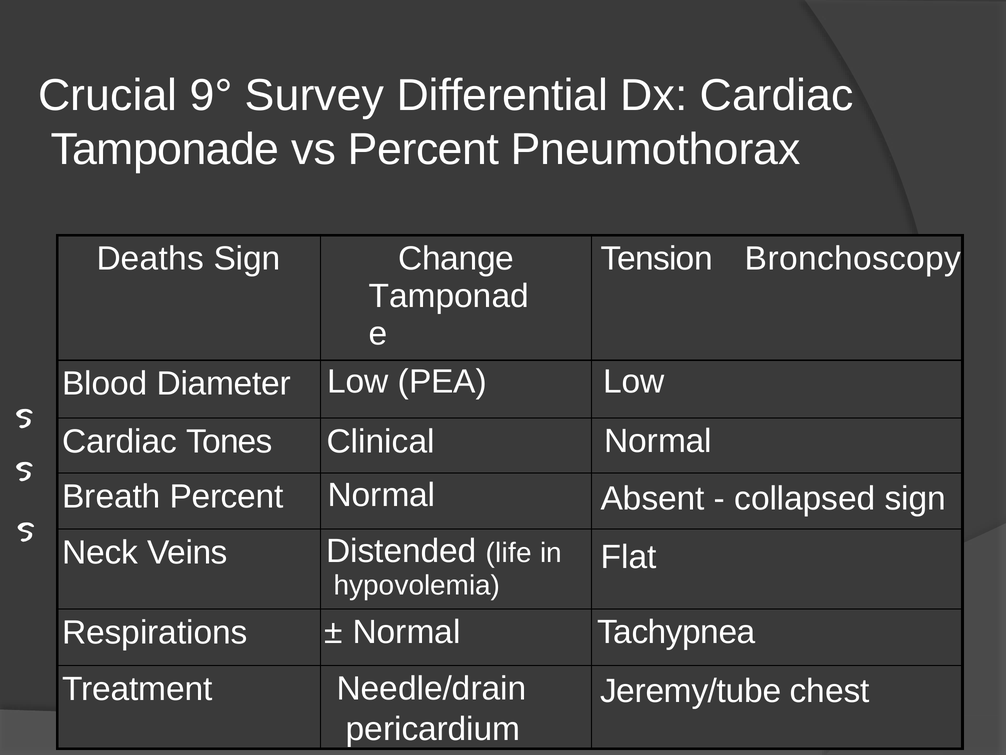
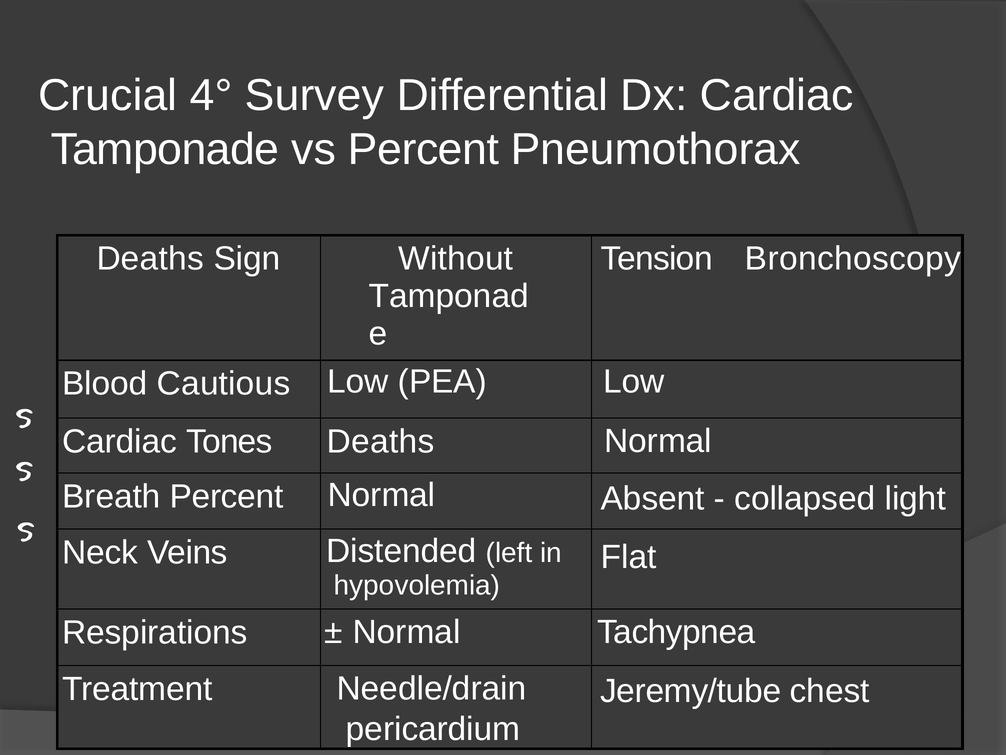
9°: 9° -> 4° (211, 96)
Change: Change -> Without (456, 259)
Diameter: Diameter -> Cautious (224, 384)
Tones Clinical: Clinical -> Deaths (381, 441)
collapsed sign: sign -> light (915, 498)
life: life -> left (509, 553)
